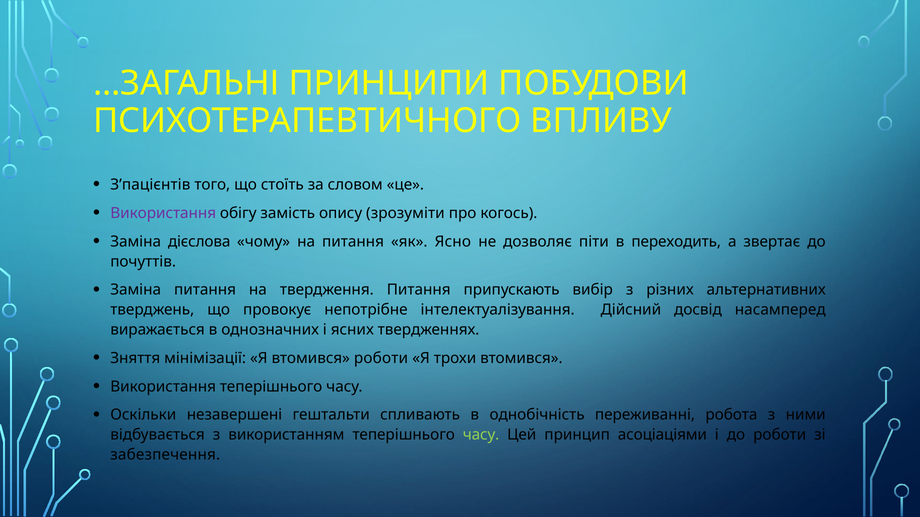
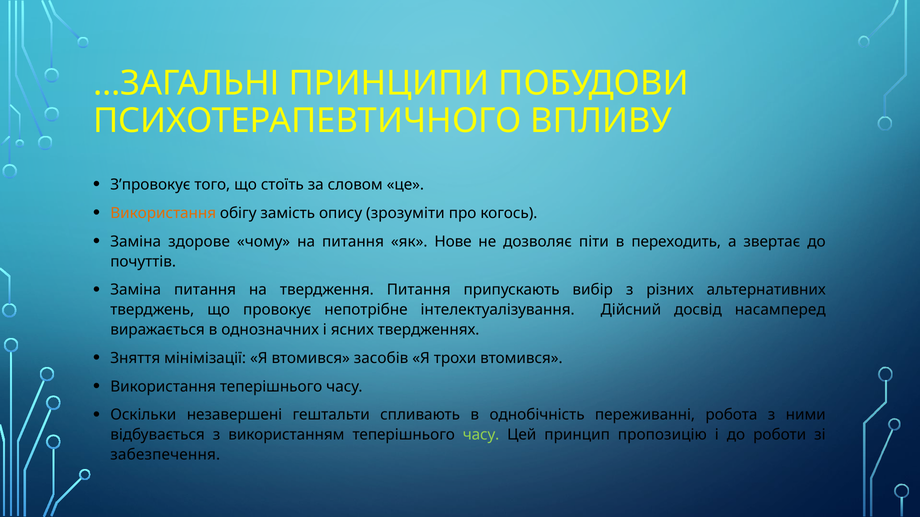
З’пацієнтів: З’пацієнтів -> З’провокує (150, 185)
Використання colour: purple -> orange (163, 213)
дієслова: дієслова -> здорове (199, 242)
Ясно: Ясно -> Нове (453, 242)
втомився роботи: роботи -> засобів (381, 358)
асоціаціями: асоціаціями -> пропозицію (662, 435)
